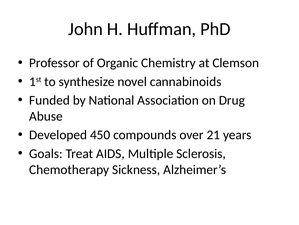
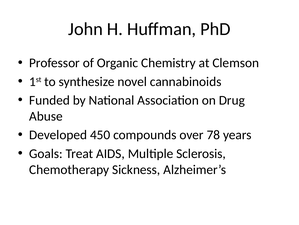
21: 21 -> 78 (213, 135)
